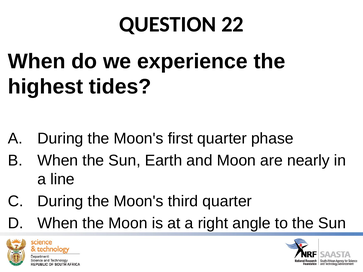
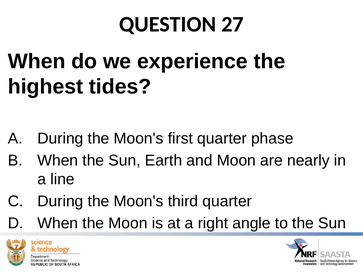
22: 22 -> 27 (232, 24)
